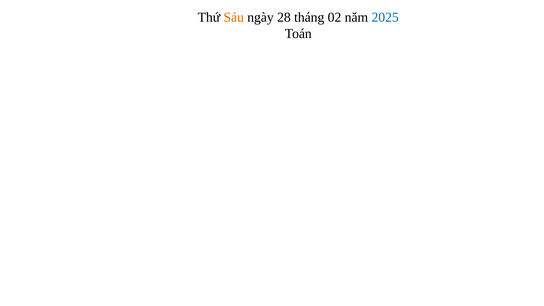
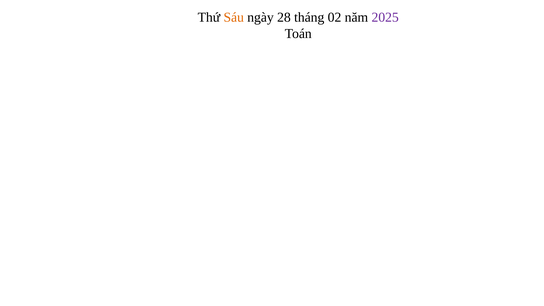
2025 colour: blue -> purple (385, 17)
